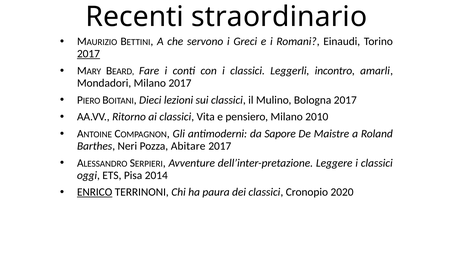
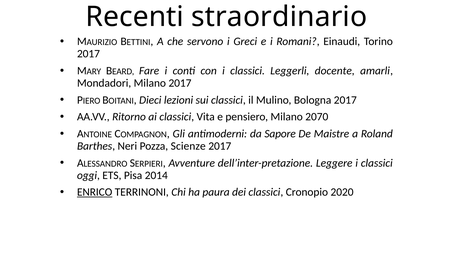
2017 underline: present -> none (88, 54)
incontro: incontro -> docente (335, 71)
2010: 2010 -> 2070 (317, 117)
Abitare: Abitare -> Scienze (188, 146)
